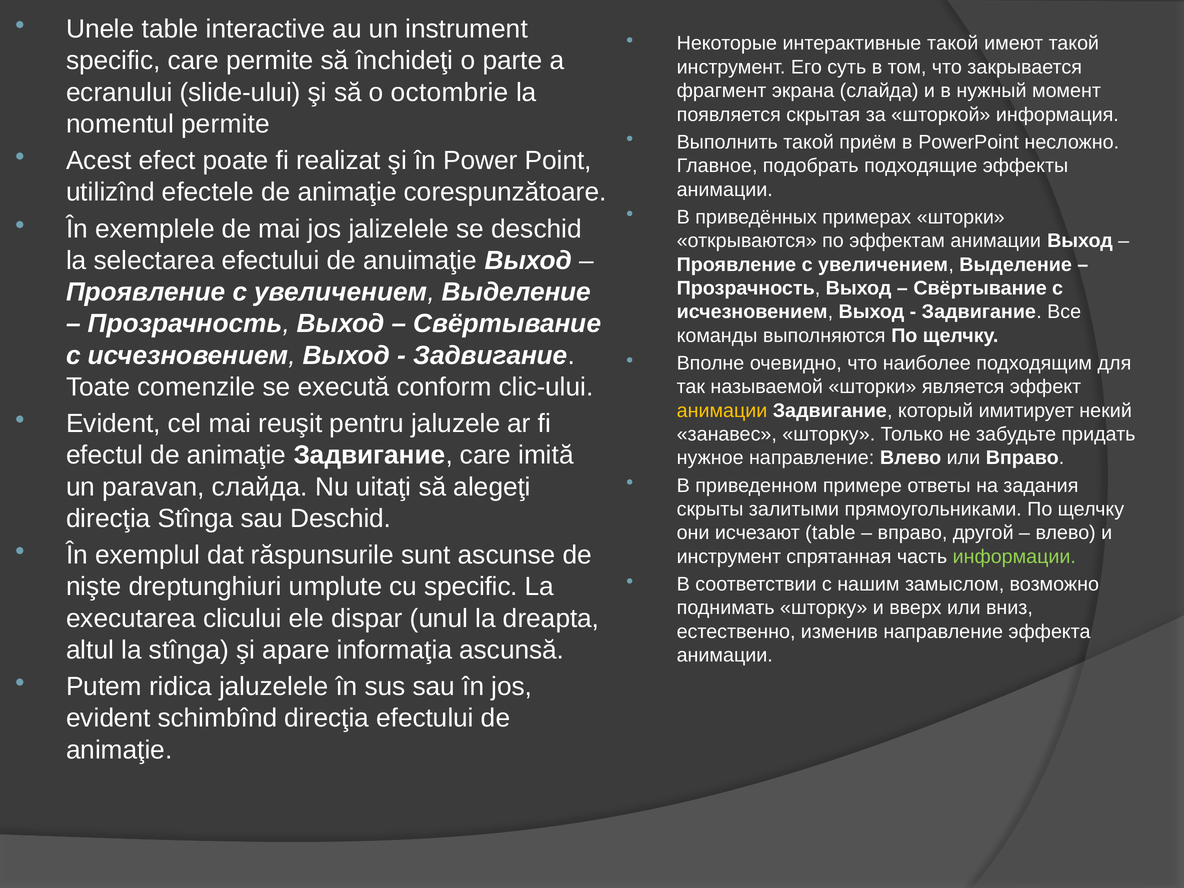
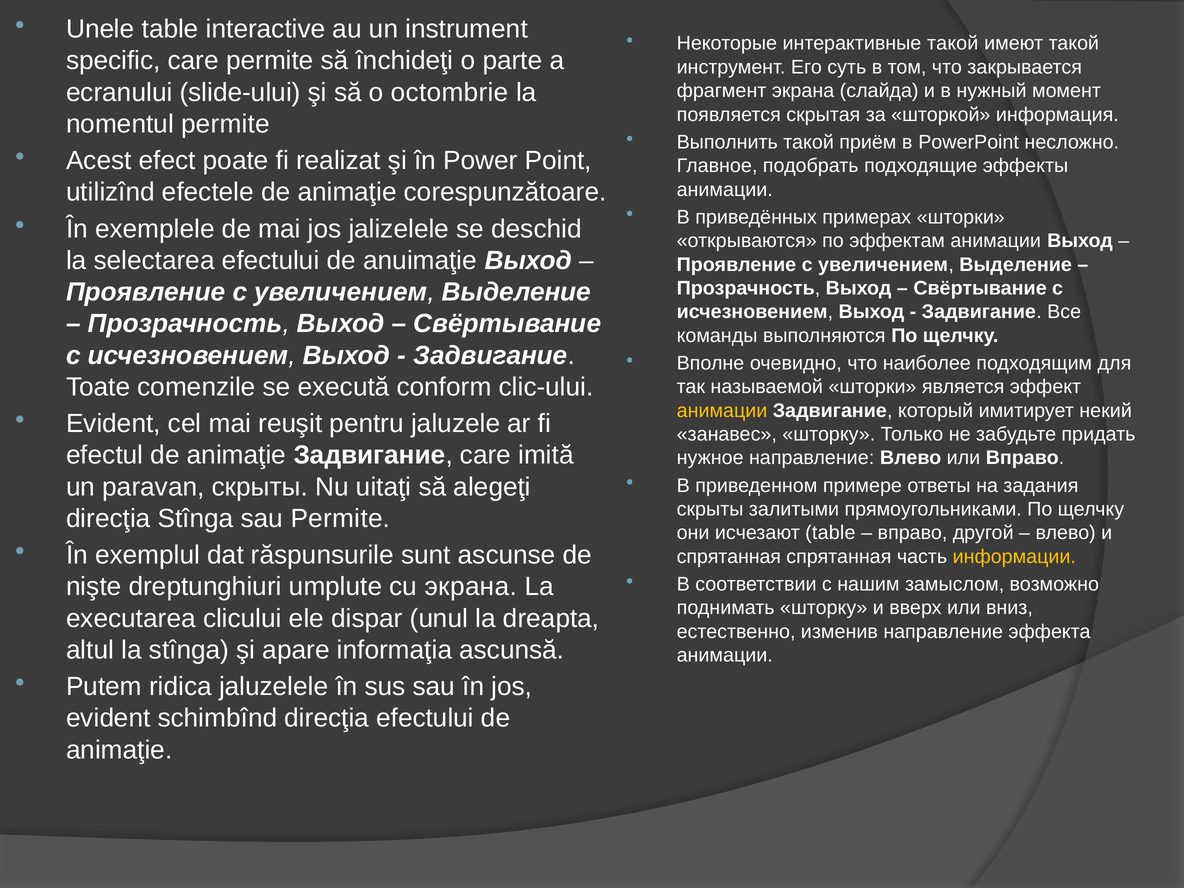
paravan слайда: слайда -> скрыты (260, 487)
sau Deschid: Deschid -> Permite (340, 518)
инструмент: инструмент -> спрятанная (729, 557)
информации colour: light green -> yellow (1014, 557)
cu specific: specific -> экрана (471, 587)
